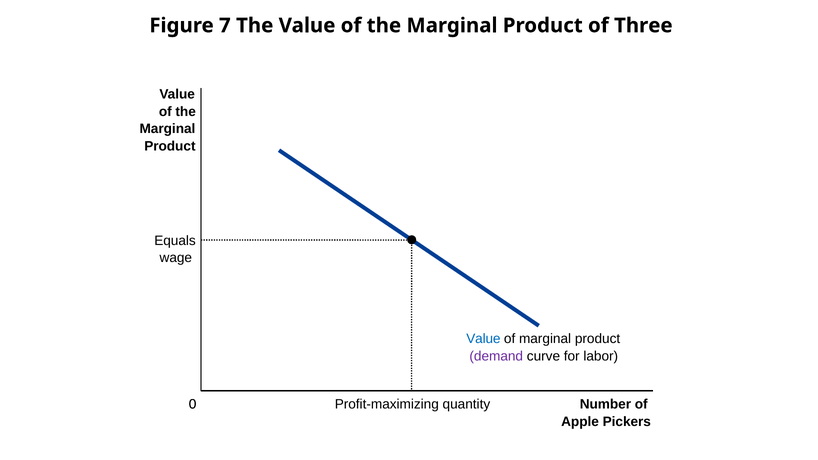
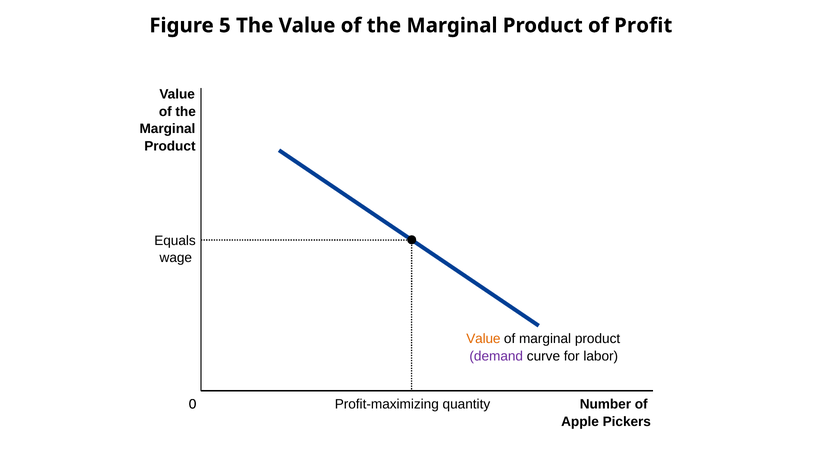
7: 7 -> 5 (225, 26)
Three: Three -> Profit (643, 26)
Value colour: blue -> orange (483, 339)
